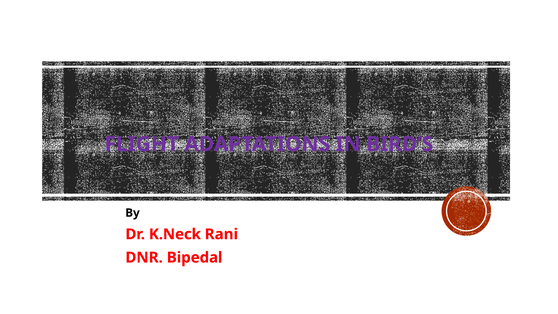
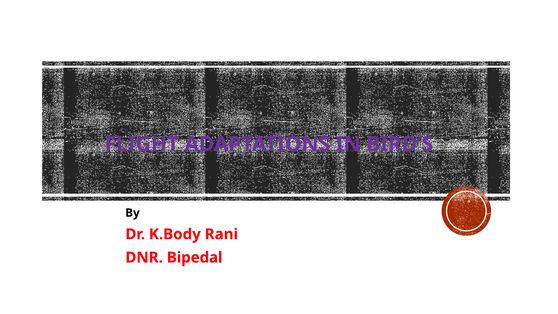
K.Neck: K.Neck -> K.Body (175, 234)
